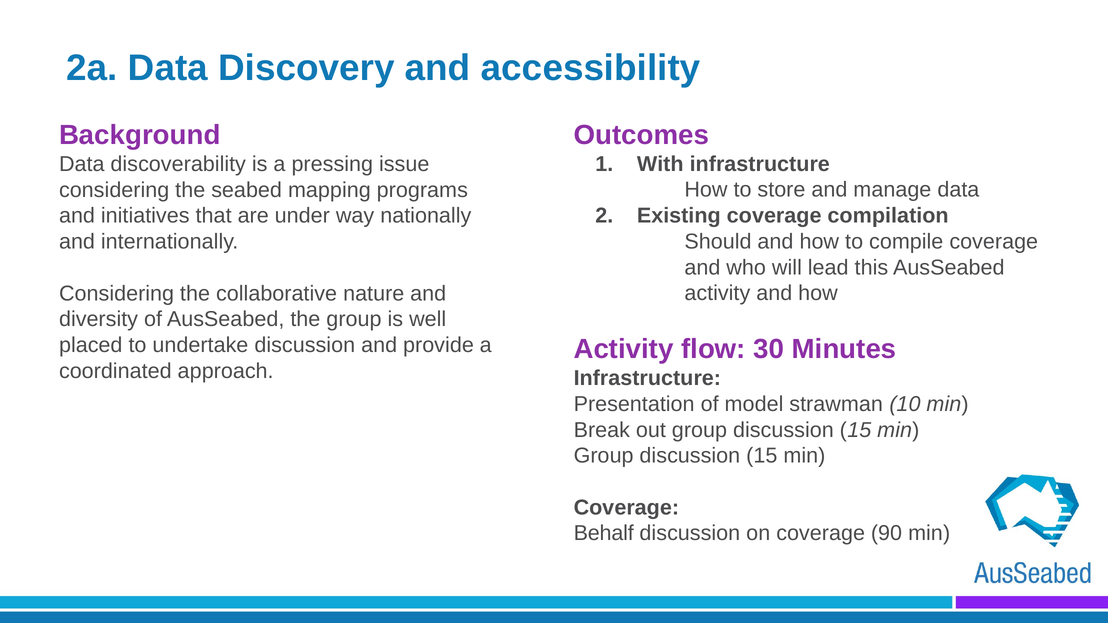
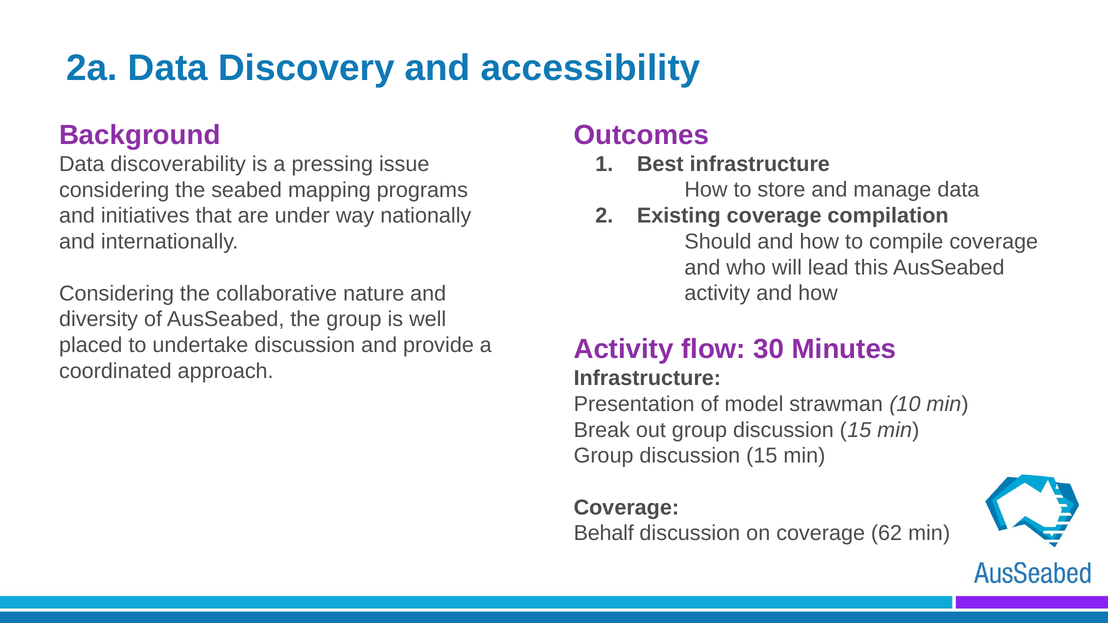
With: With -> Best (660, 164)
90: 90 -> 62 (886, 534)
